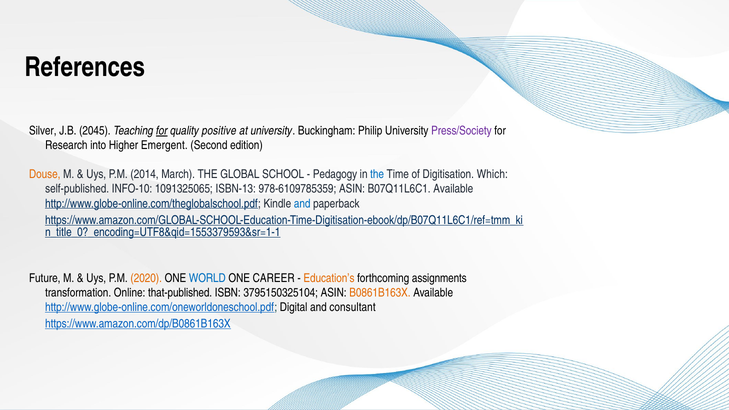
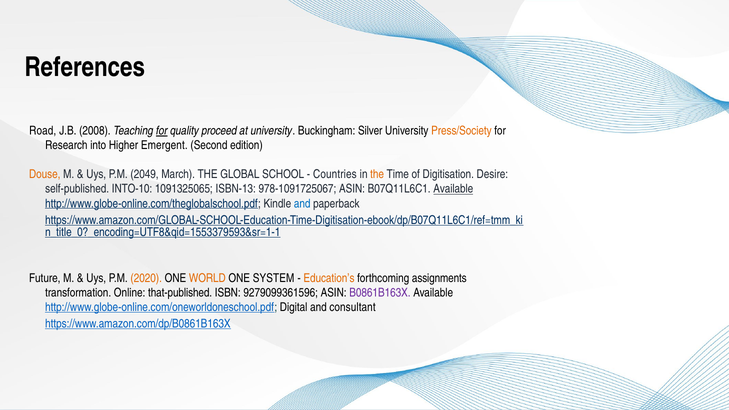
Silver: Silver -> Road (43, 131)
2045: 2045 -> 2008 (95, 131)
positive: positive -> proceed (219, 131)
Philip: Philip -> Silver (370, 131)
Press/Society colour: purple -> orange (461, 131)
2014: 2014 -> 2049 (145, 174)
Pedagogy: Pedagogy -> Countries (335, 174)
the colour: blue -> orange (377, 174)
Which: Which -> Desire (492, 174)
INFO-10: INFO-10 -> INTO-10 (132, 189)
978-6109785359: 978-6109785359 -> 978-1091725067 (297, 189)
Available underline: none -> present (453, 189)
WORLD colour: blue -> orange (207, 278)
CAREER: CAREER -> SYSTEM (274, 278)
3795150325104: 3795150325104 -> 9279099361596 (281, 293)
B0861B163X colour: orange -> purple (380, 293)
